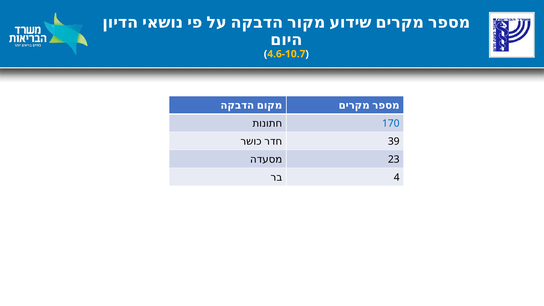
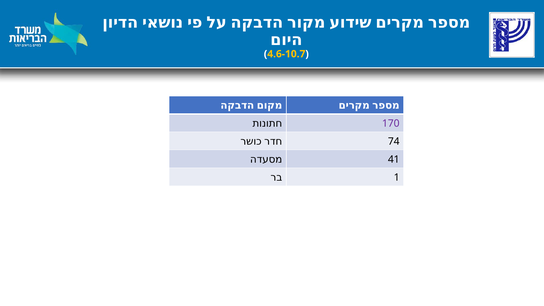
170 colour: blue -> purple (391, 123)
39: 39 -> 74 (394, 141)
23: 23 -> 41 (394, 159)
4: 4 -> 1 (397, 177)
